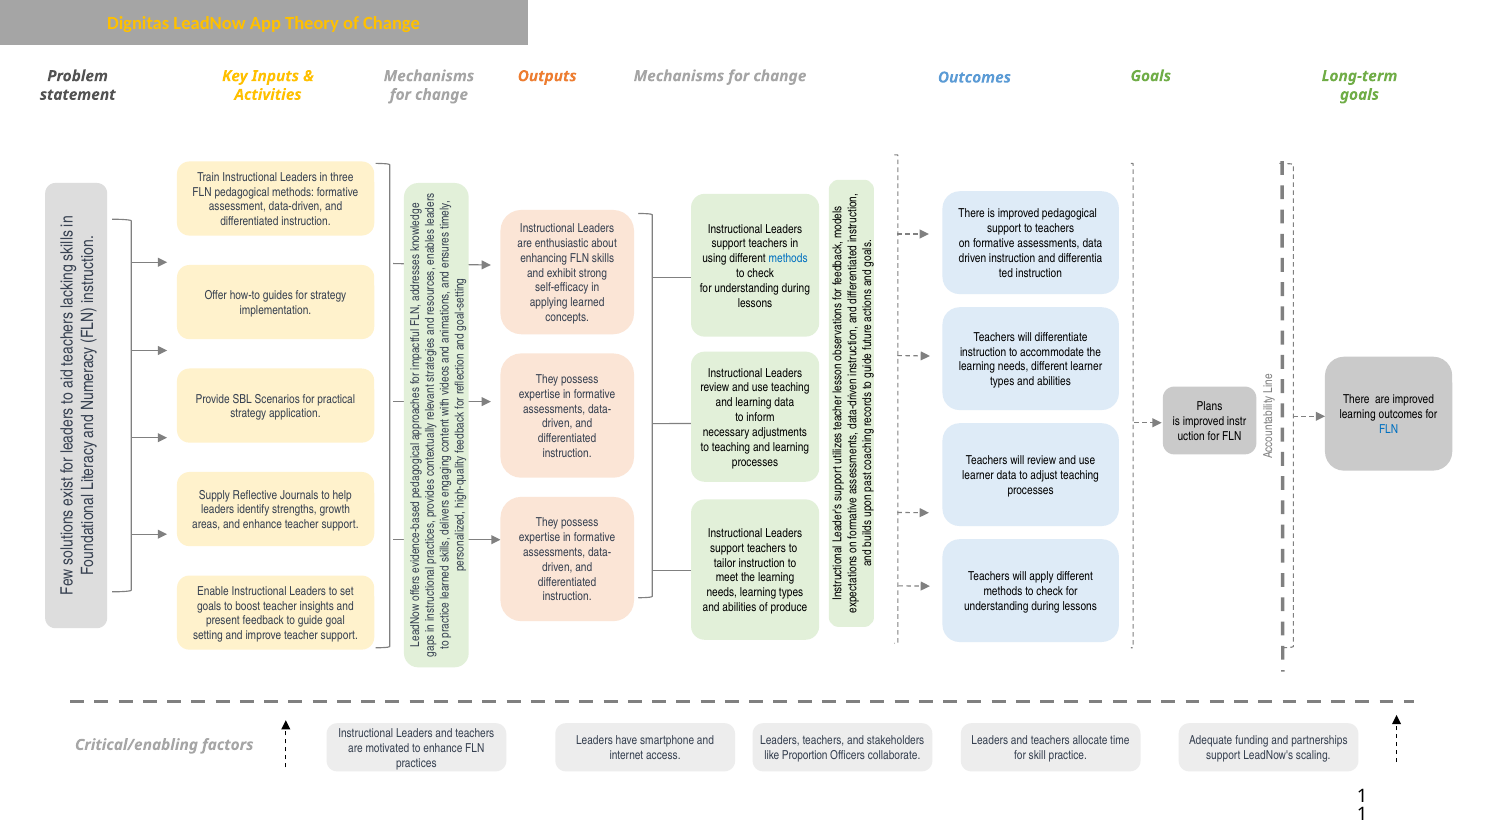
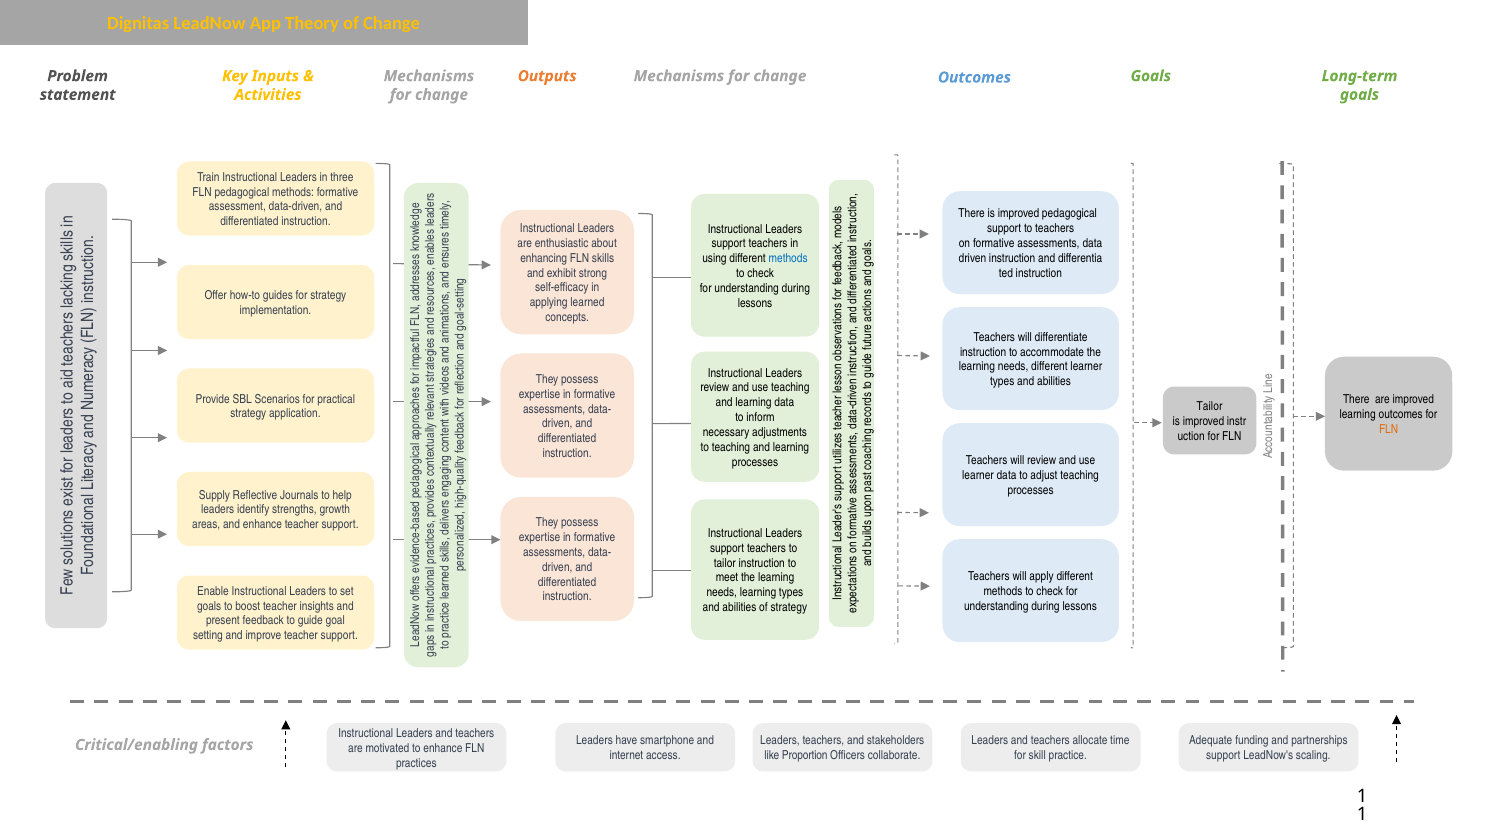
Plans: Plans -> Tailor (1210, 407)
FLN colour: blue -> orange (1389, 429)
of produce: produce -> strategy (789, 608)
